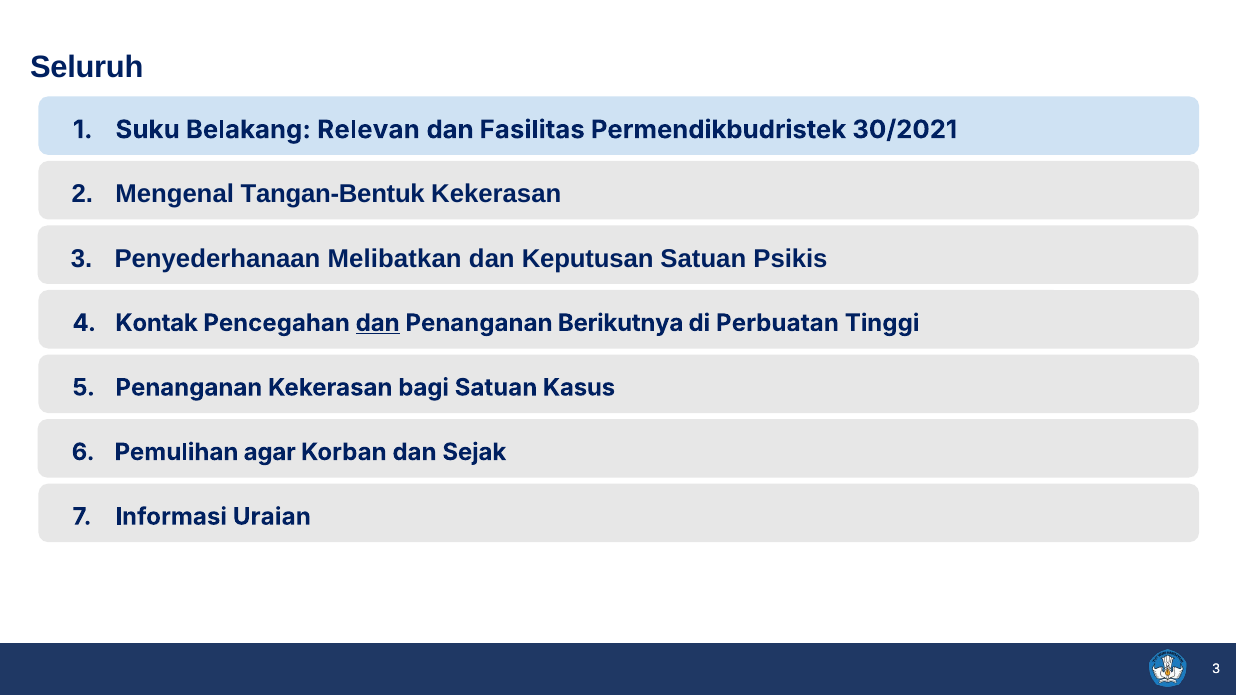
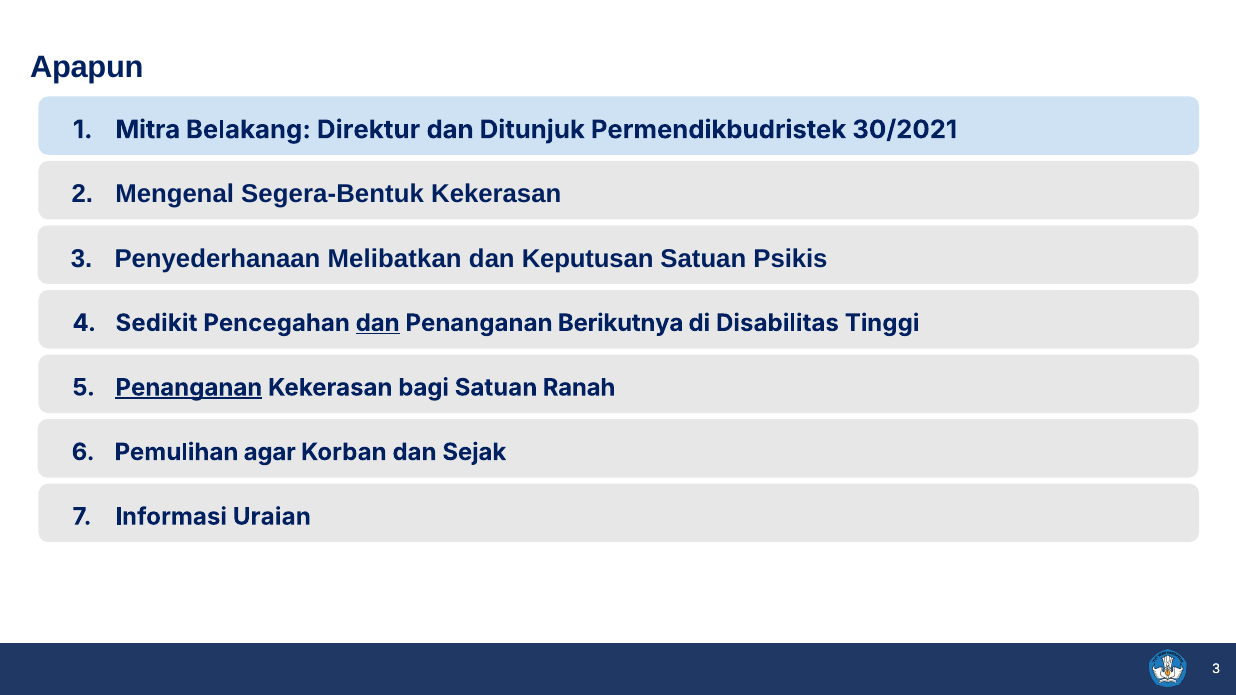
Seluruh: Seluruh -> Apapun (87, 67)
Suku: Suku -> Mitra (148, 130)
Relevan: Relevan -> Direktur (369, 130)
Fasilitas: Fasilitas -> Ditunjuk (532, 130)
Tangan-Bentuk: Tangan-Bentuk -> Segera-Bentuk (333, 194)
Kontak: Kontak -> Sedikit (156, 323)
Perbuatan: Perbuatan -> Disabilitas (777, 323)
Penanganan underline: none -> present (189, 388)
Kasus: Kasus -> Ranah (579, 388)
